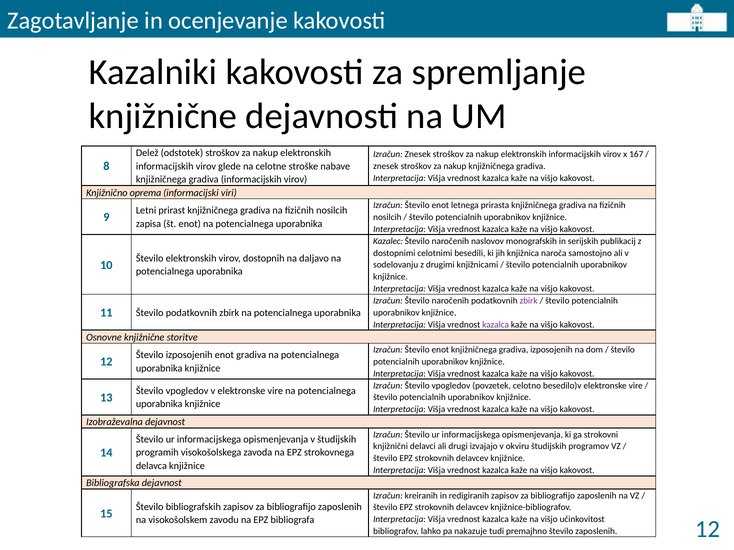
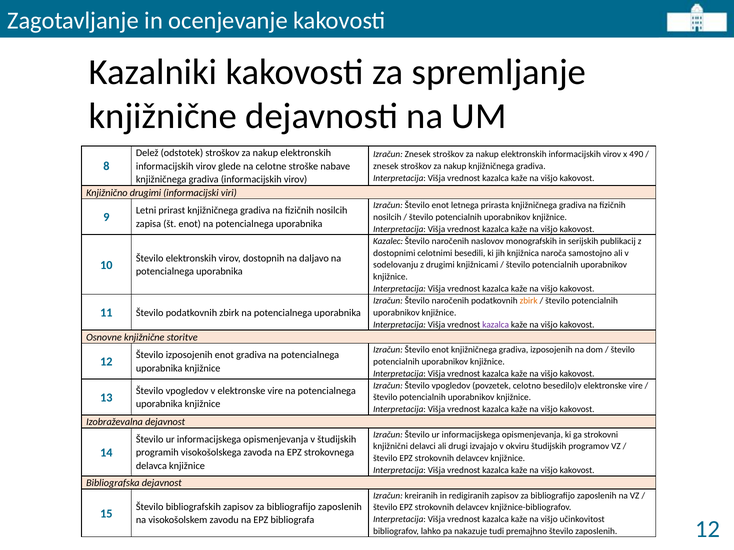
167: 167 -> 490 (636, 154)
Knjižnično oprema: oprema -> drugimi (145, 193)
zbirk colour: purple -> orange (529, 301)
